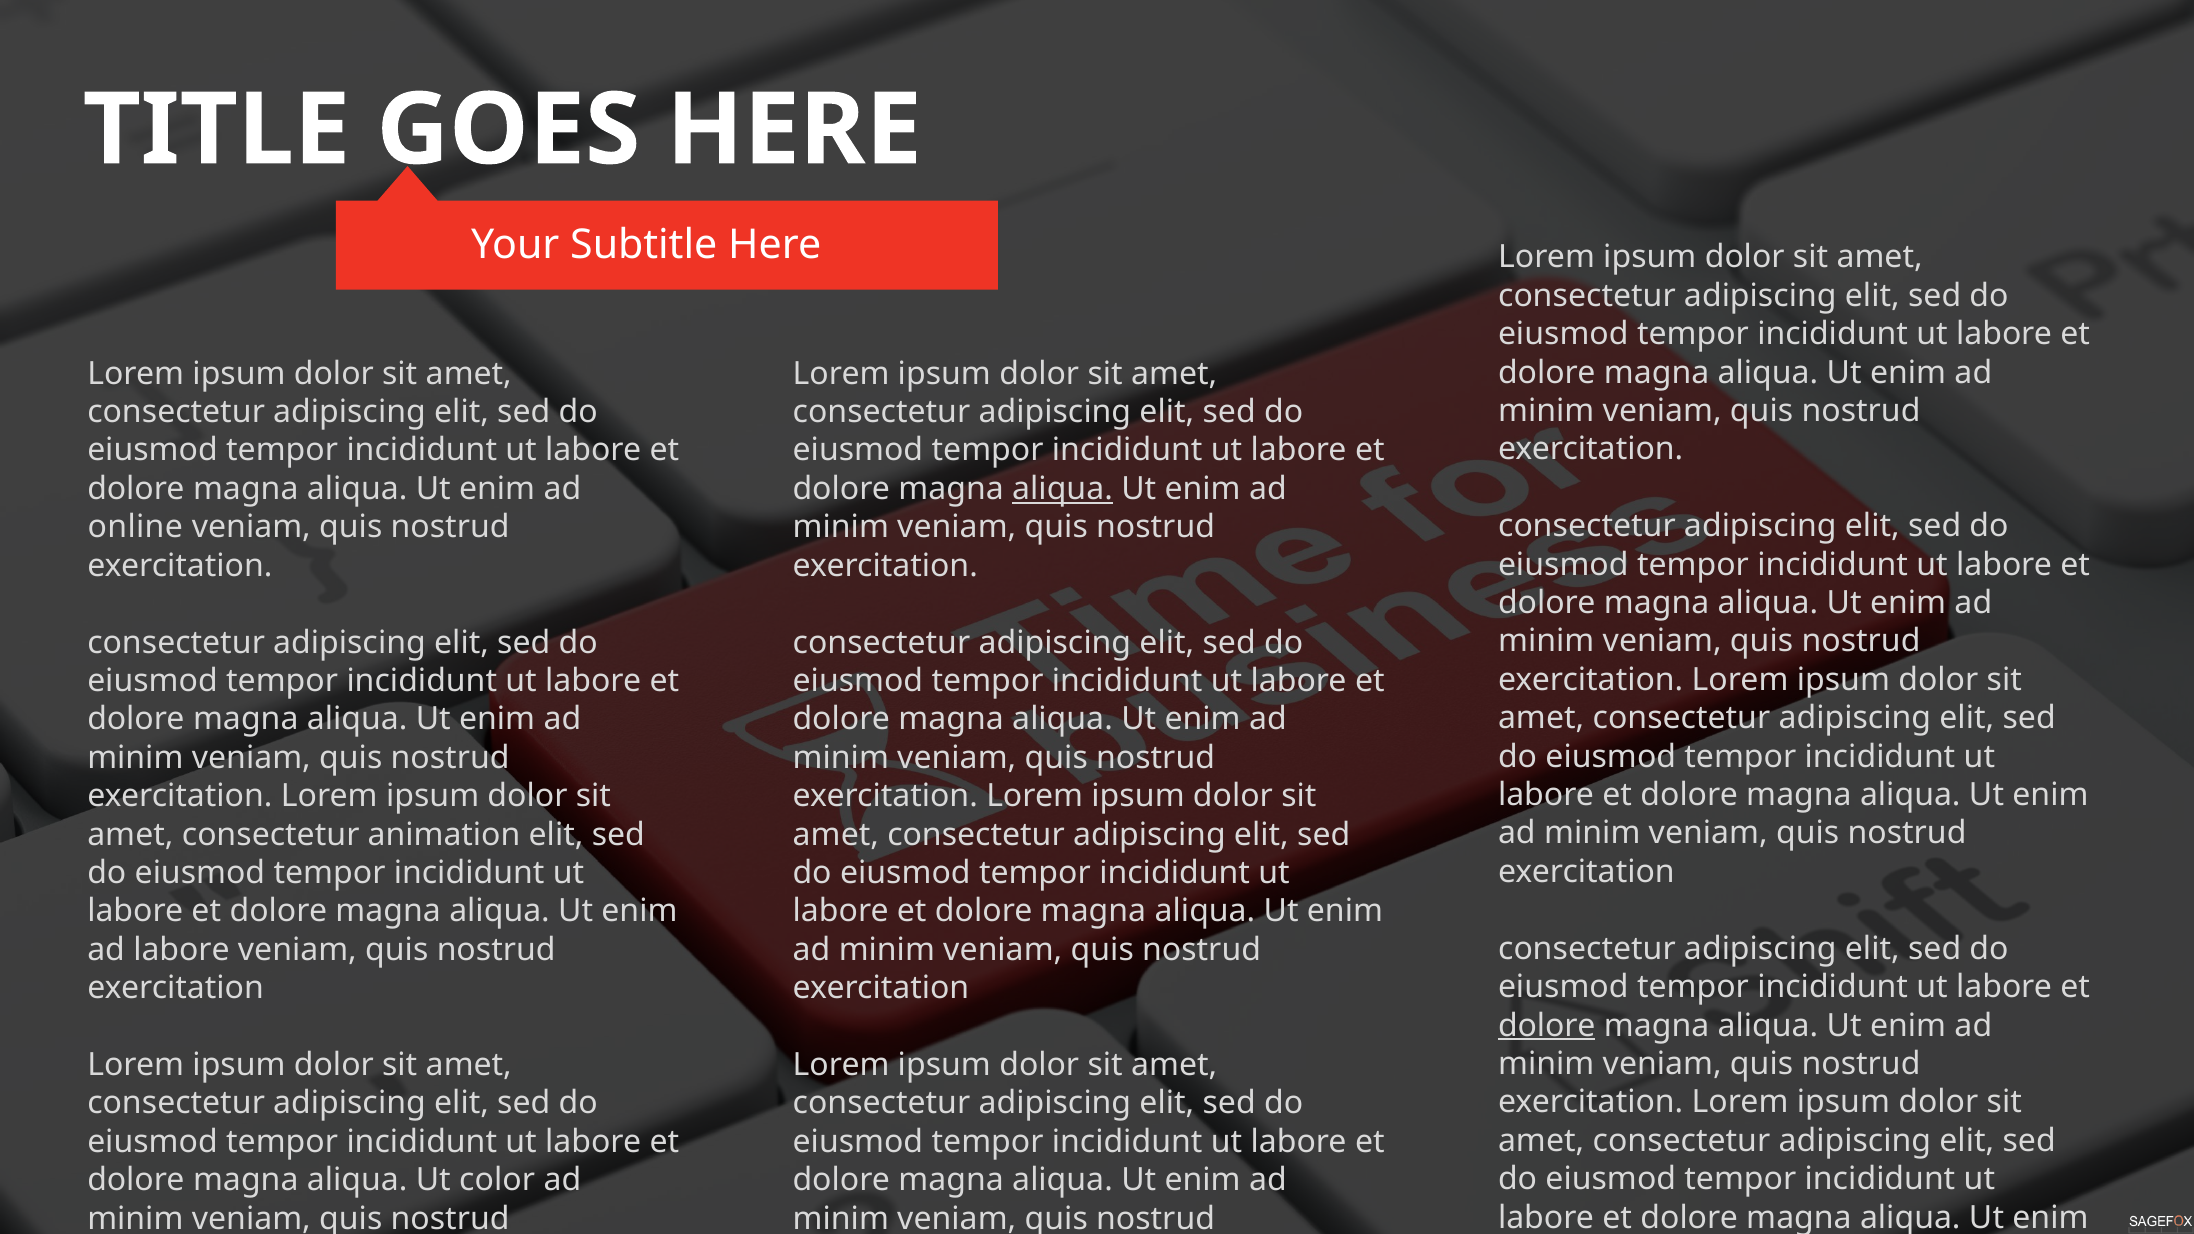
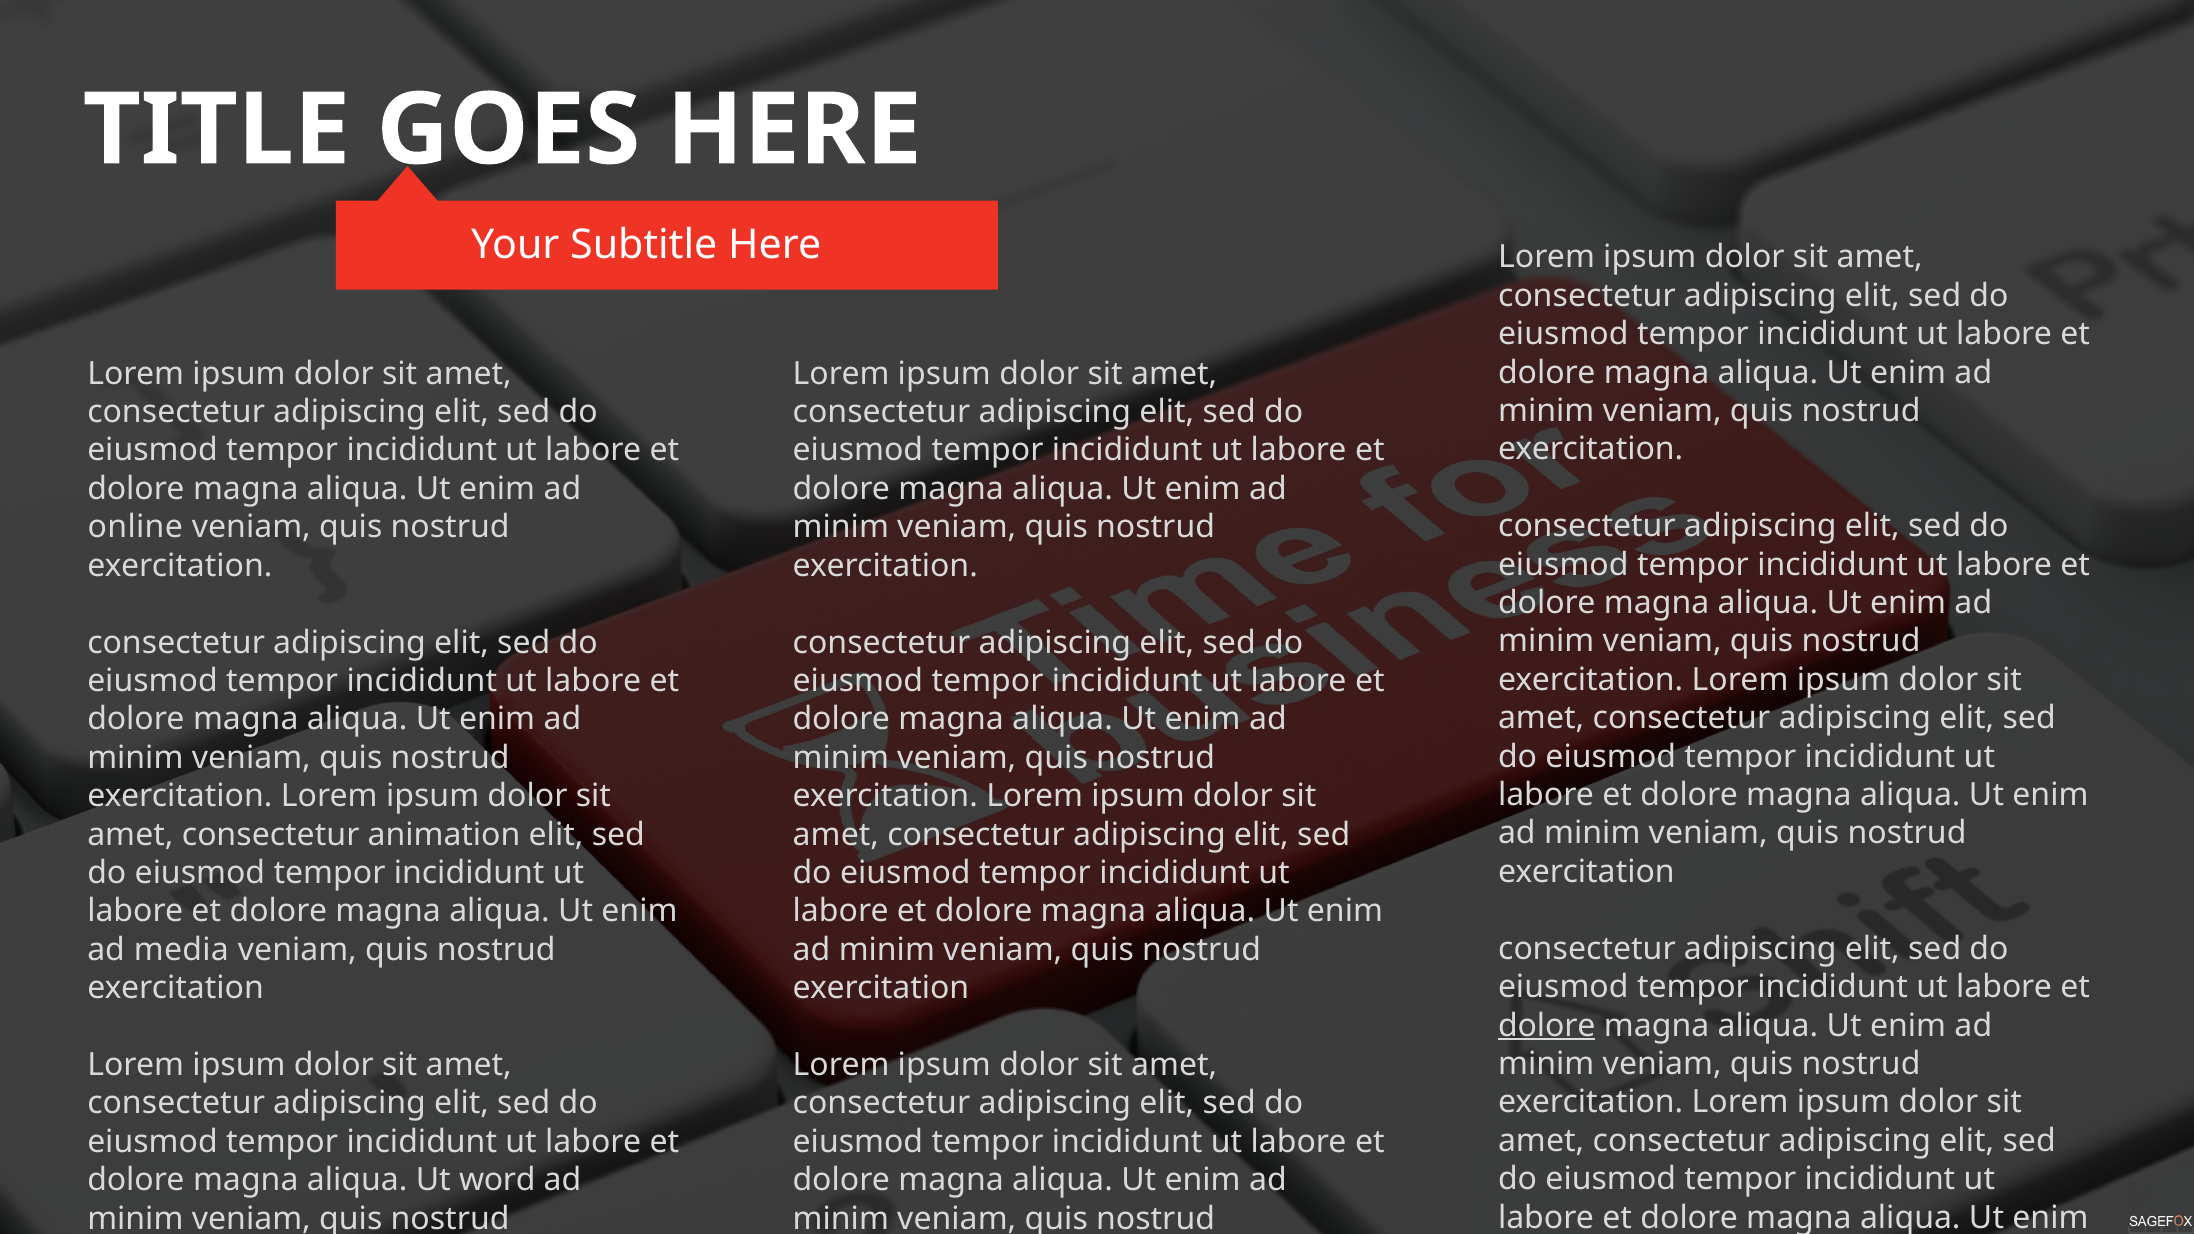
aliqua underline: present -> none (1063, 489)
ad labore: labore -> media (181, 950)
color: color -> word (497, 1180)
